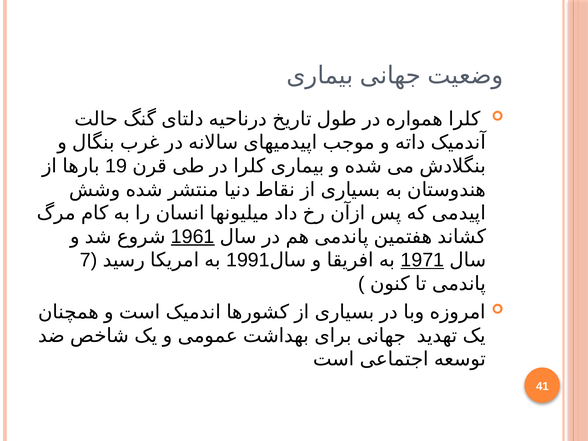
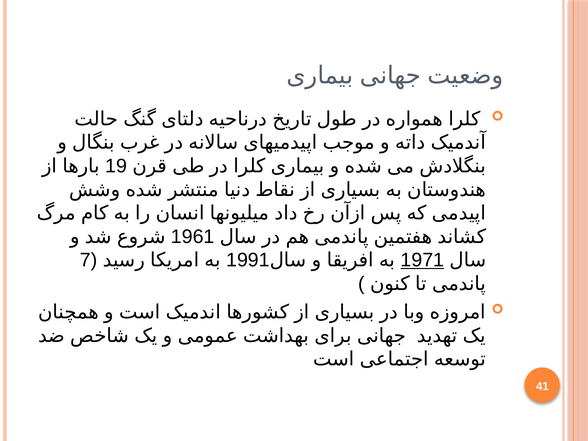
1961 underline: present -> none (193, 237)
